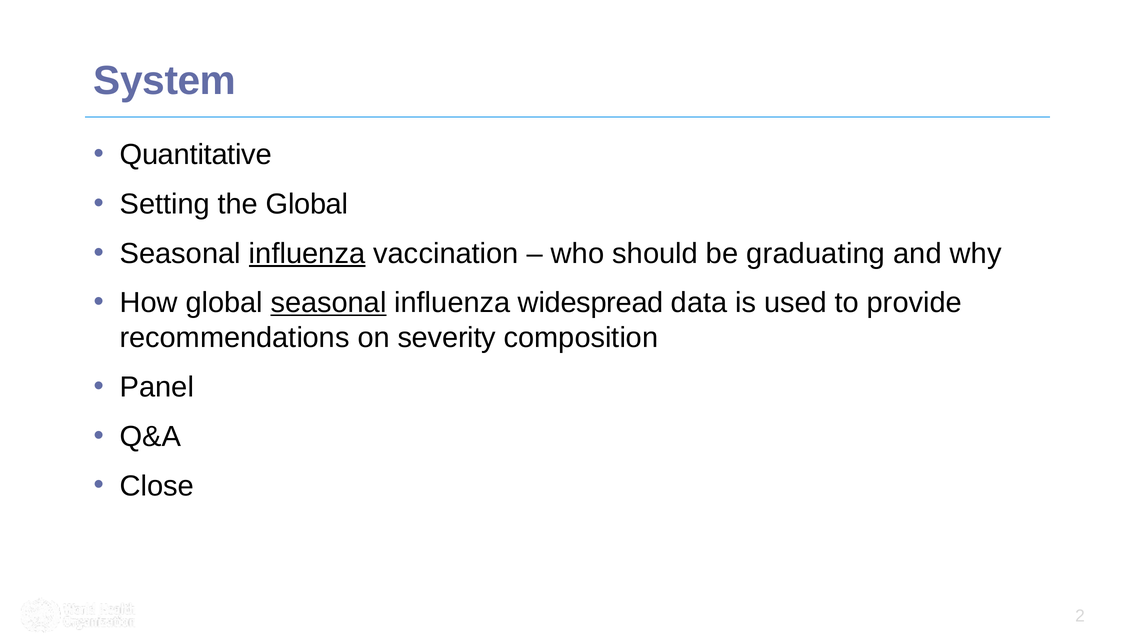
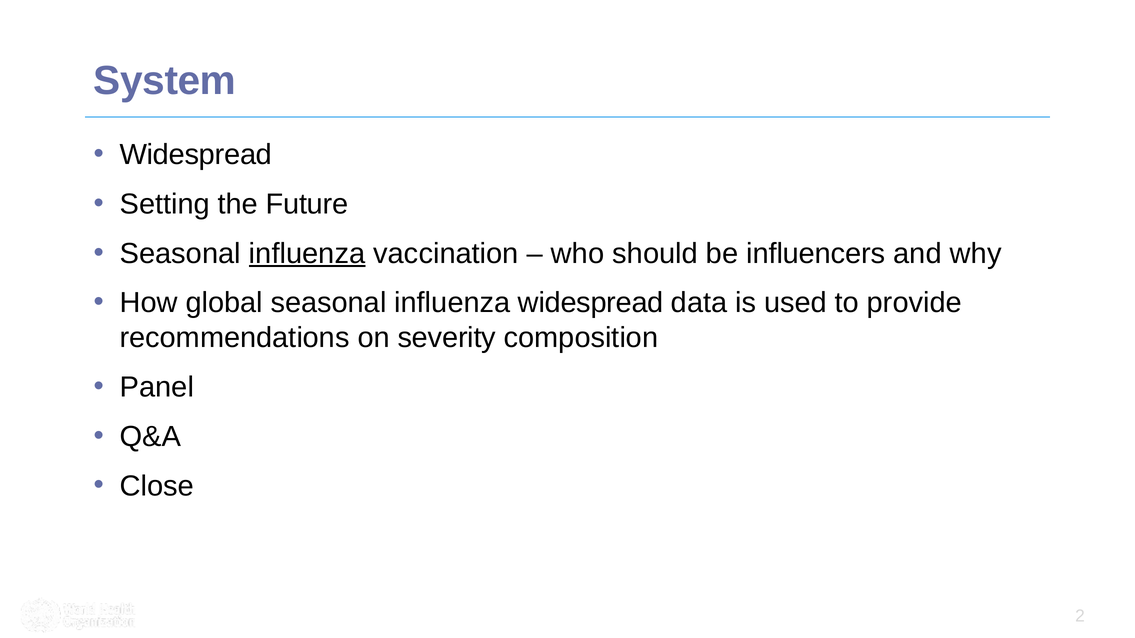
Quantitative: Quantitative -> Widespread (196, 155)
the Global: Global -> Future (307, 204)
graduating: graduating -> influencers (816, 254)
seasonal underline: present -> none (329, 303)
